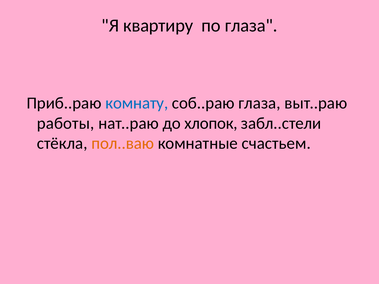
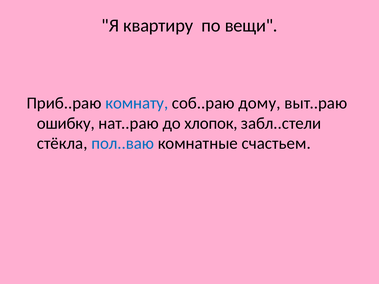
по глаза: глаза -> вещи (251, 26)
соб..раю глаза: глаза -> дому (259, 103)
работы: работы -> ошибку (66, 123)
пол..ваю colour: orange -> blue (123, 144)
